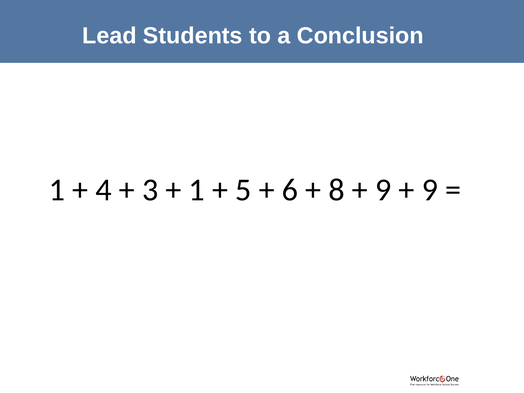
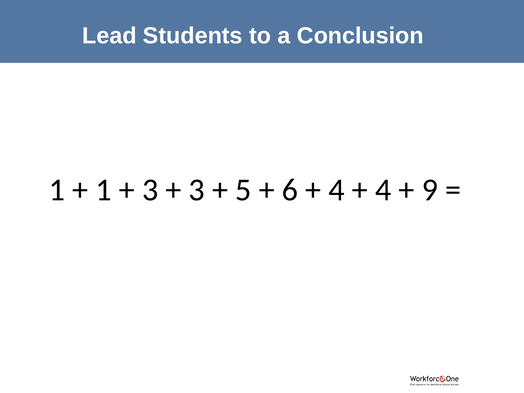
4: 4 -> 1 (103, 190)
1: 1 -> 3 (197, 190)
8: 8 -> 4 (337, 190)
9: 9 -> 4 (383, 190)
